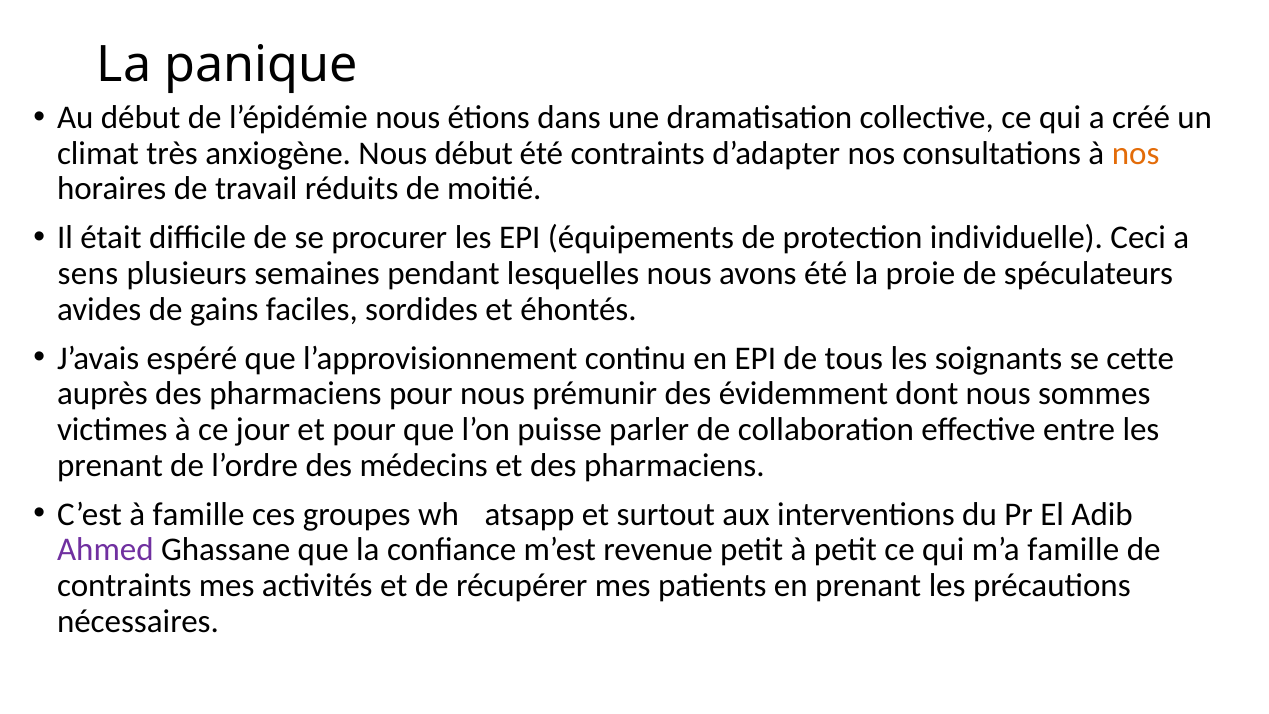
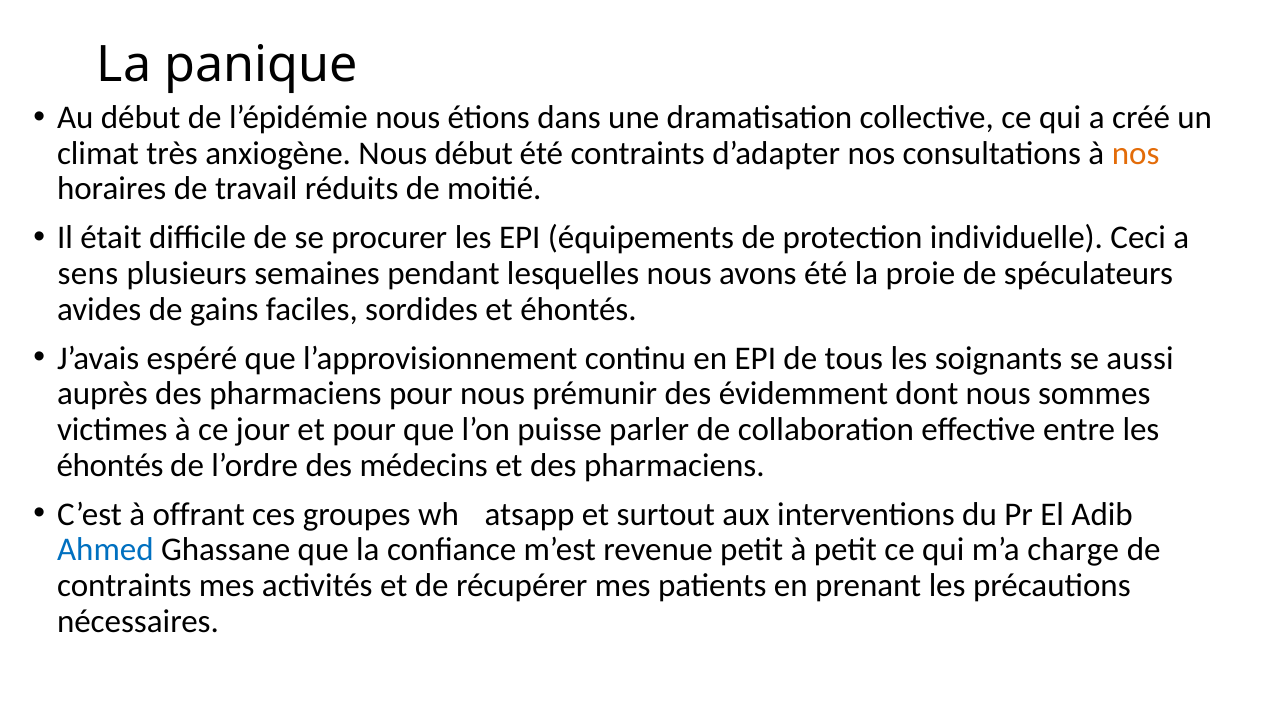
cette: cette -> aussi (1140, 358)
prenant: prenant -> éhontés (110, 465)
à famille: famille -> offrant (199, 514)
Ahmed colour: purple -> blue (105, 550)
m’a famille: famille -> charge (1073, 550)
